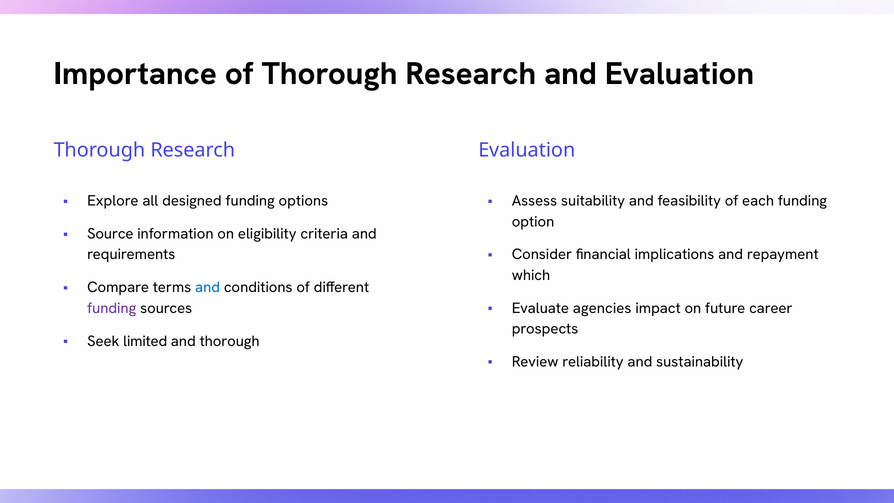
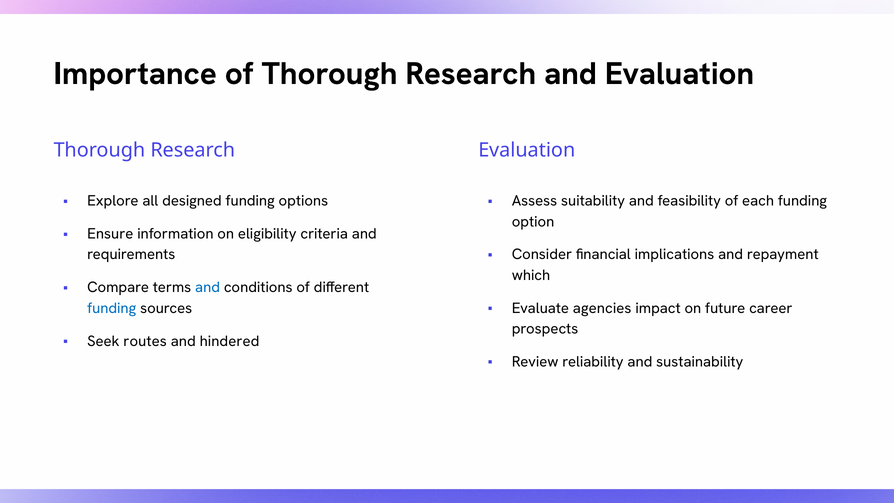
Source: Source -> Ensure (110, 234)
funding colour: purple -> blue (112, 308)
limited: limited -> routes (145, 341)
and thorough: thorough -> hindered (230, 341)
